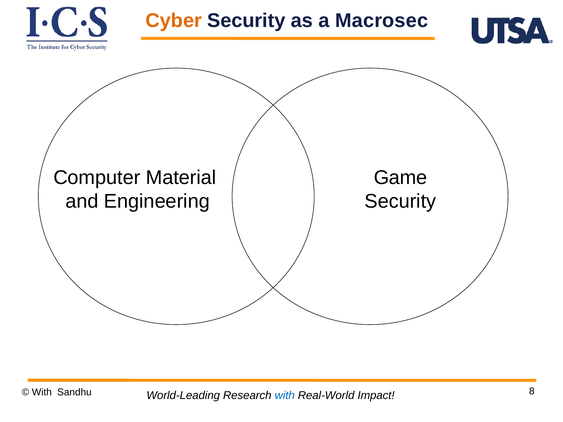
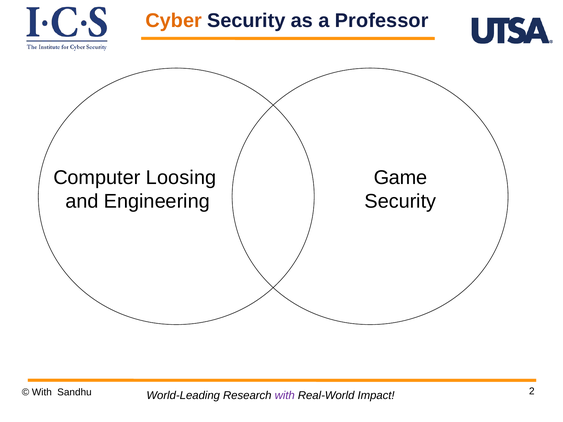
Macrosec: Macrosec -> Professor (382, 20)
Material: Material -> Loosing (181, 178)
8: 8 -> 2 (532, 391)
with colour: blue -> purple (285, 396)
